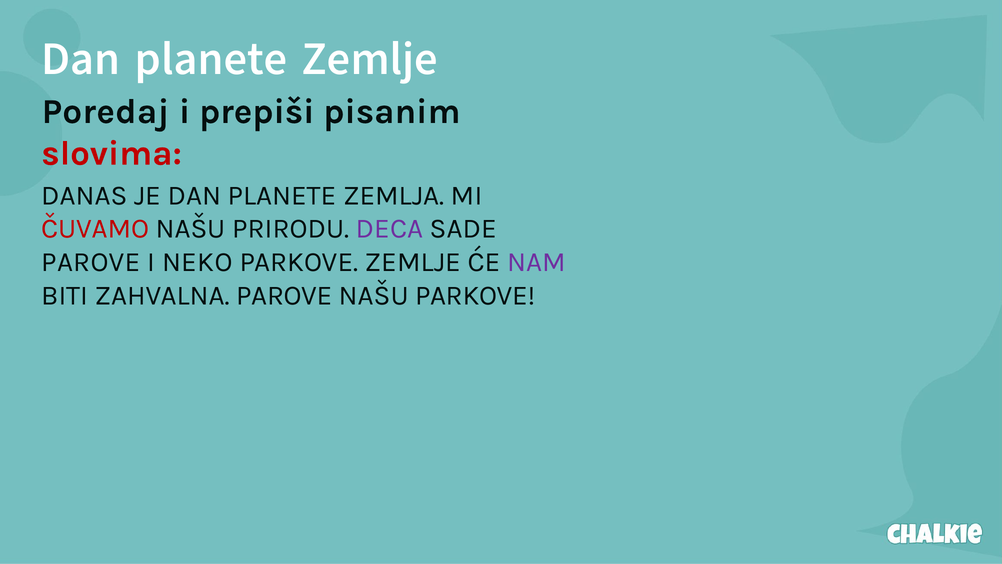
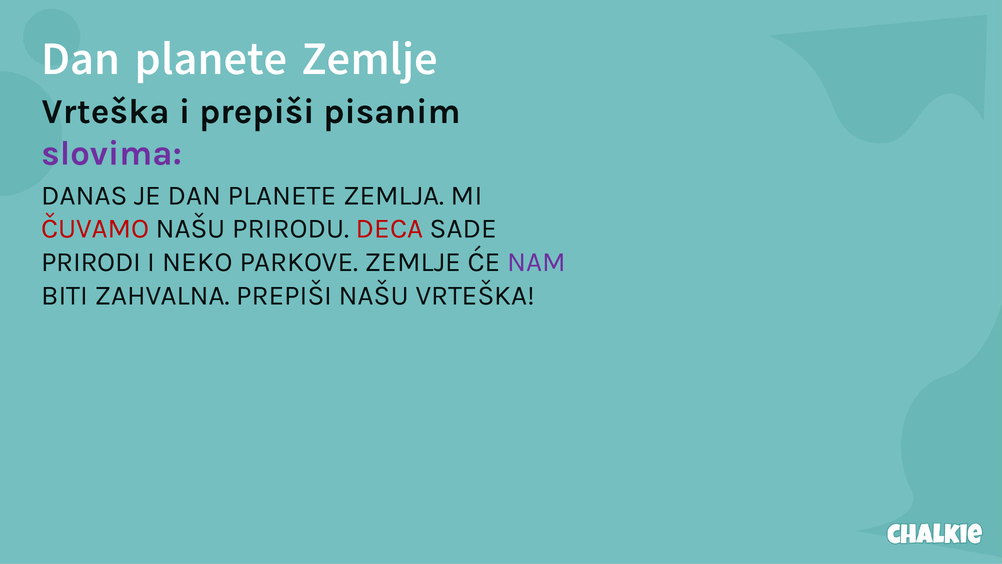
Poredaj: Poredaj -> Vrteška (106, 111)
slovima colour: red -> purple (112, 153)
DECA colour: purple -> red (390, 229)
PAROVE: PAROVE -> PRIRODI (91, 262)
ZAHVALNA PAROVE: PAROVE -> PREPIŠI (284, 295)
NAŠU PARKOVE: PARKOVE -> VRTEŠKA (475, 295)
